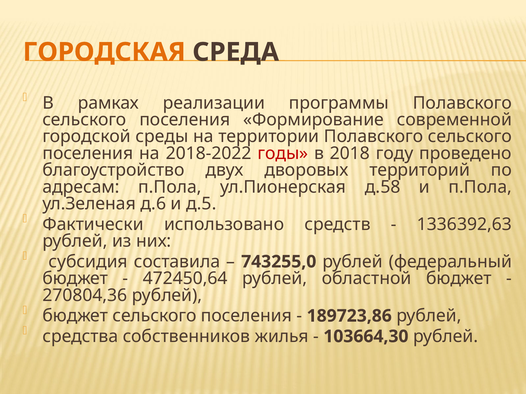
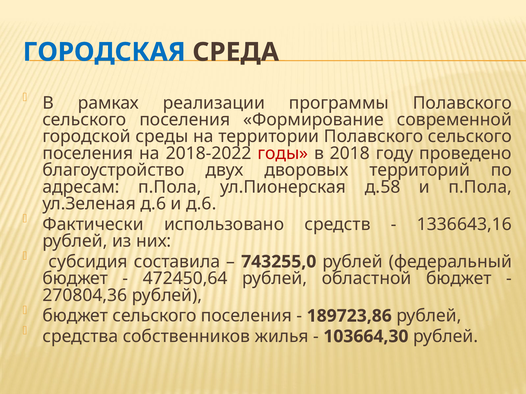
ГОРОДСКАЯ colour: orange -> blue (104, 52)
и д.5: д.5 -> д.6 (201, 204)
1336392,63: 1336392,63 -> 1336643,16 (464, 225)
